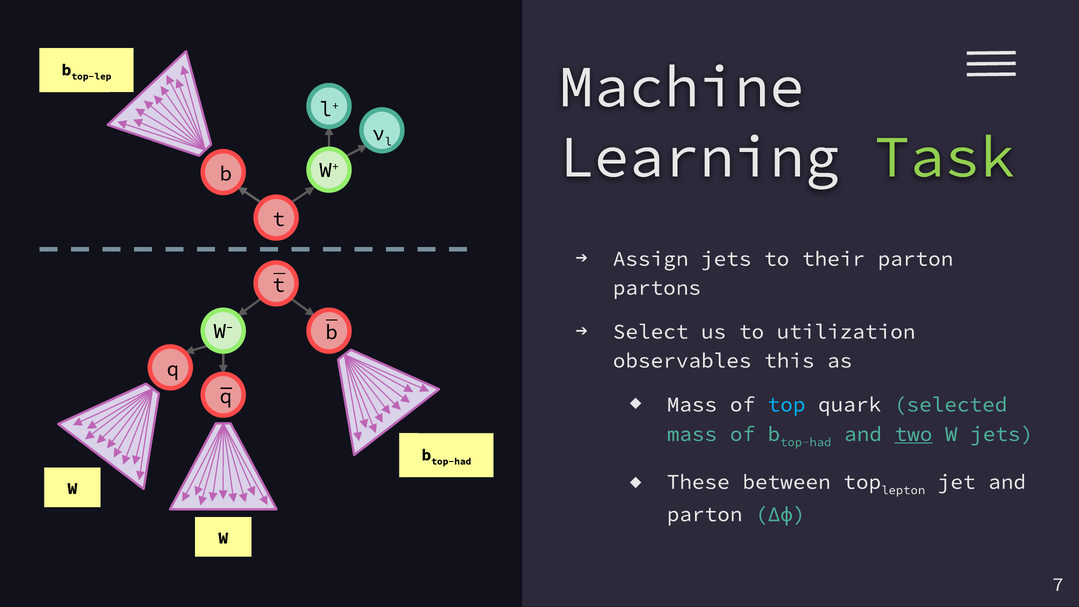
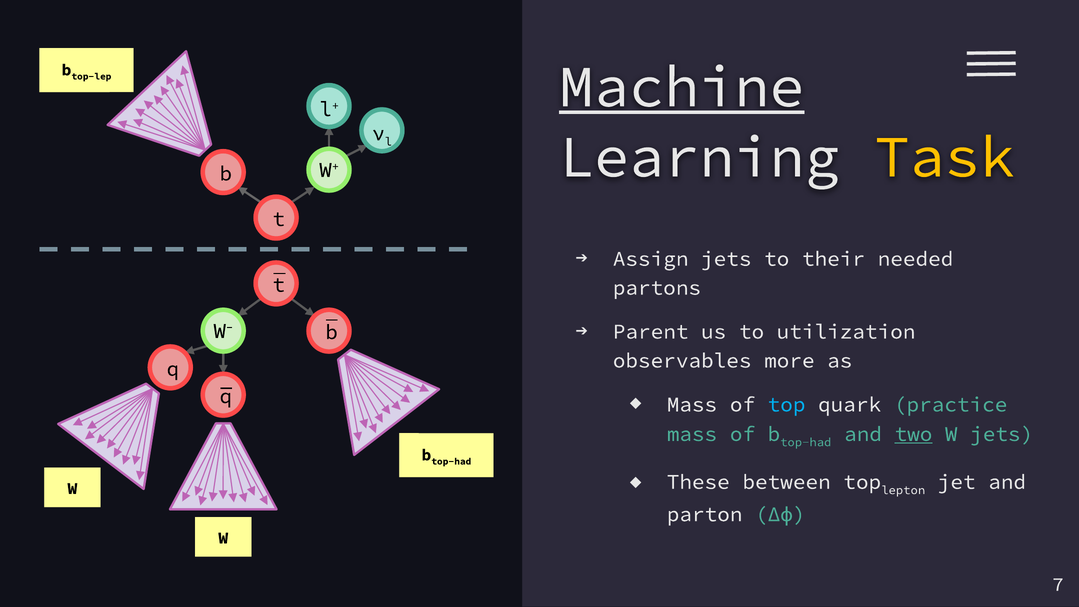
Machine underline: none -> present (682, 87)
Task colour: light green -> yellow (945, 157)
their parton: parton -> needed (915, 259)
Select: Select -> Parent (651, 332)
this: this -> more (789, 361)
selected: selected -> practice (951, 404)
